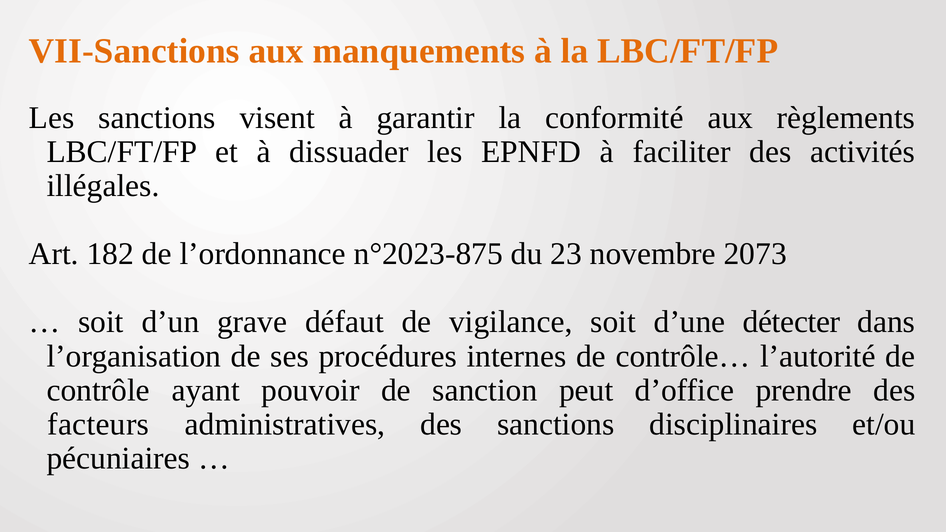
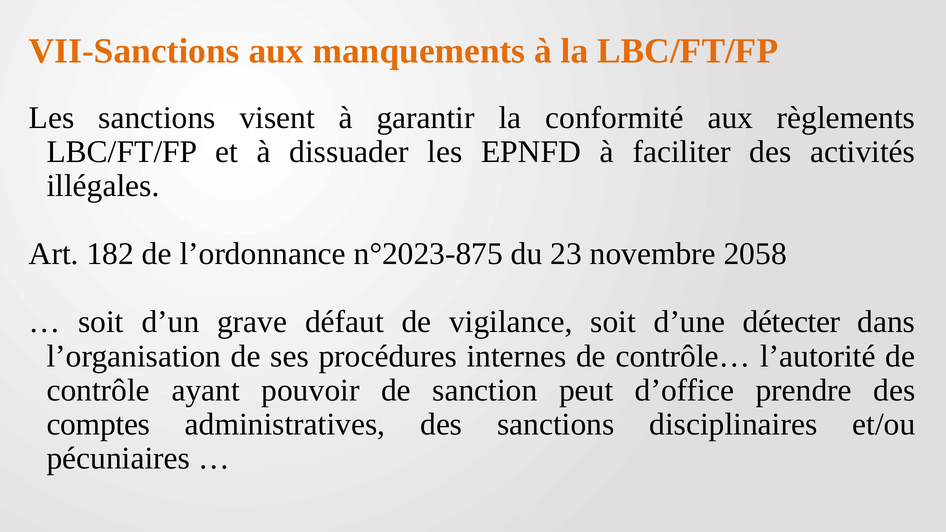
2073: 2073 -> 2058 (755, 254)
facteurs: facteurs -> comptes (98, 424)
